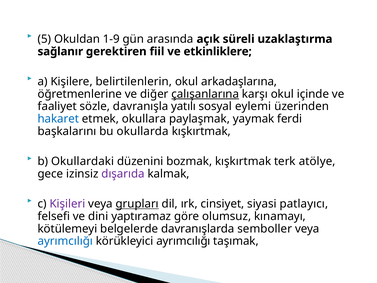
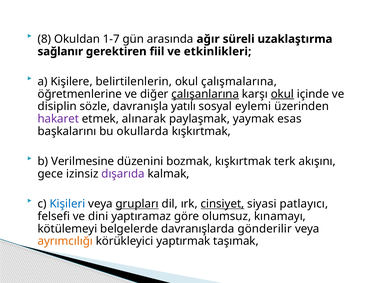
5: 5 -> 8 (44, 39)
1-9: 1-9 -> 1-7 (111, 39)
açık: açık -> ağır (208, 39)
etkinliklere: etkinliklere -> etkinlikleri (218, 51)
arkadaşlarına: arkadaşlarına -> çalışmalarına (239, 81)
okul underline: none -> present (282, 94)
faaliyet: faaliyet -> disiplin (57, 106)
hakaret colour: blue -> purple (58, 119)
okullara: okullara -> alınarak (144, 119)
ferdi: ferdi -> esas (289, 119)
Okullardaki: Okullardaki -> Verilmesine (83, 161)
atölye: atölye -> akışını (317, 161)
Kişileri colour: purple -> blue (67, 204)
cinsiyet underline: none -> present (222, 204)
semboller: semboller -> gönderilir (265, 229)
ayrımcılığı colour: blue -> orange (65, 241)
körükleyici ayrımcılığı: ayrımcılığı -> yaptırmak (183, 241)
